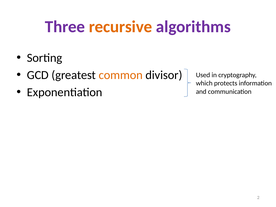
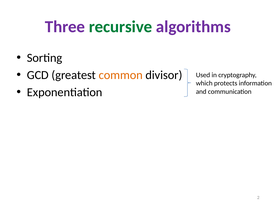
recursive colour: orange -> green (121, 27)
